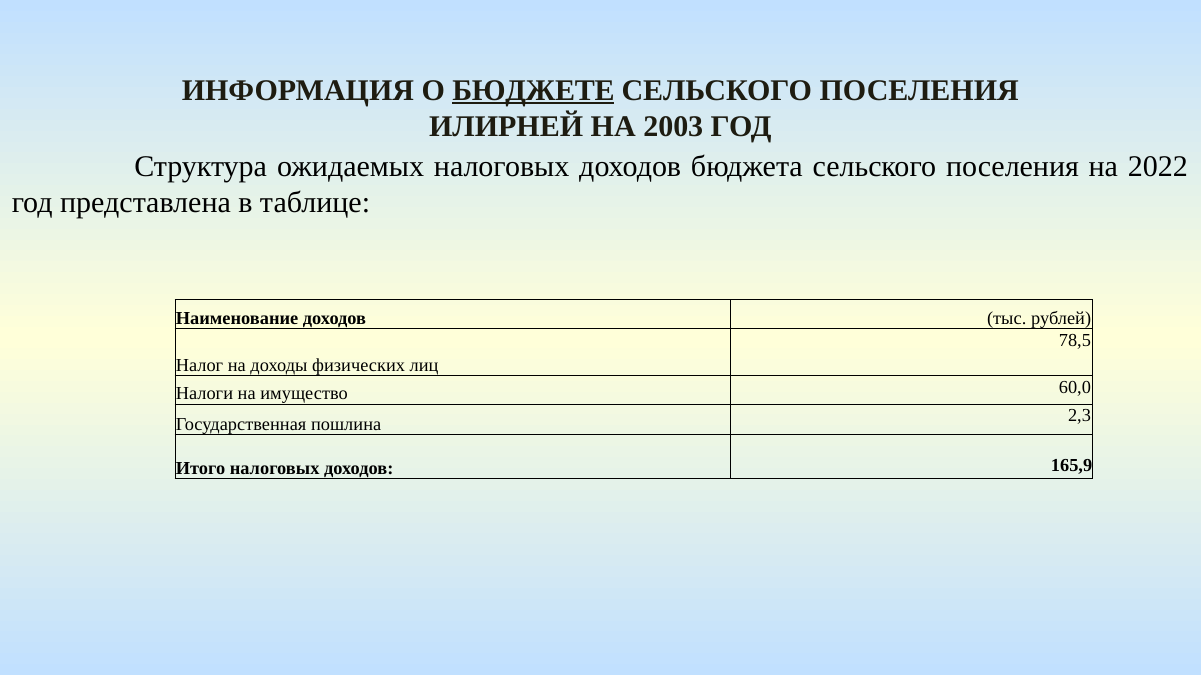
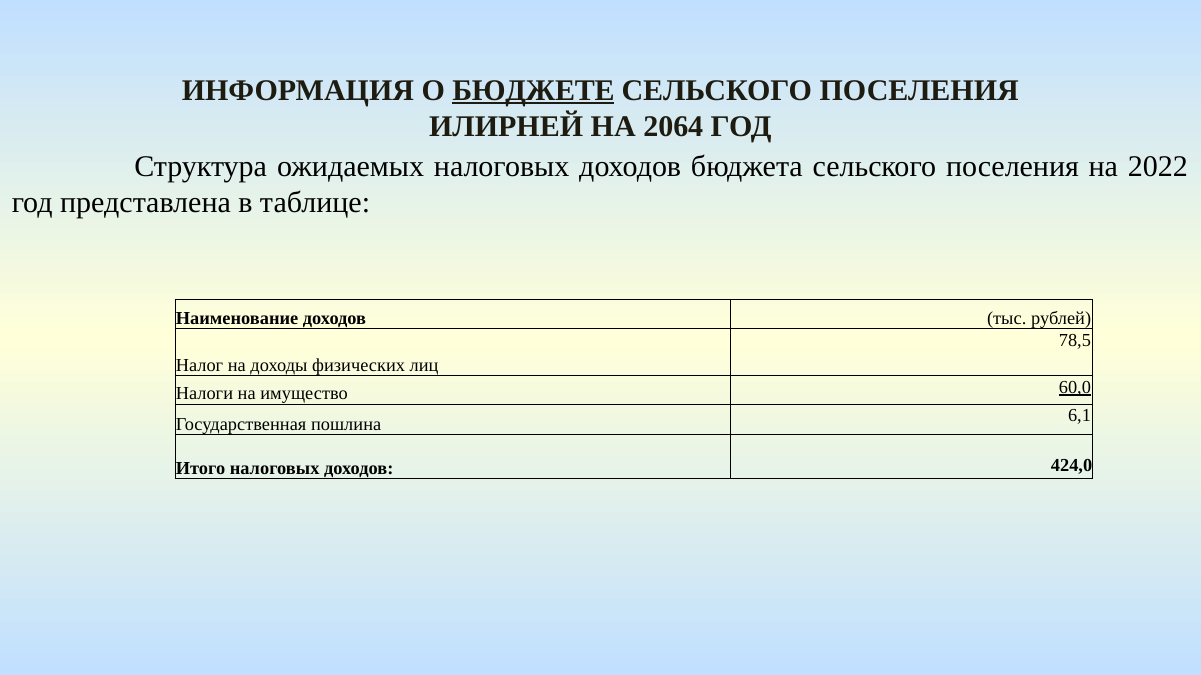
2003: 2003 -> 2064 (673, 126)
60,0 underline: none -> present (1075, 387)
2,3: 2,3 -> 6,1 (1080, 416)
165,9: 165,9 -> 424,0 (1072, 465)
